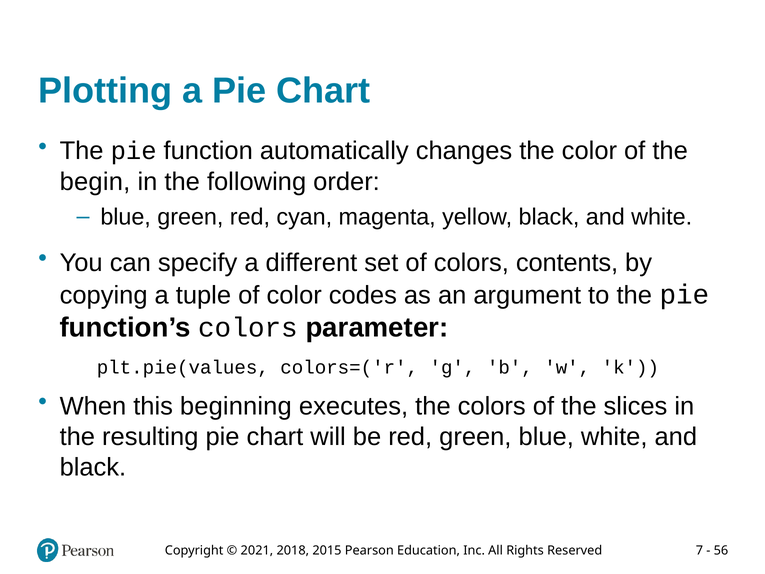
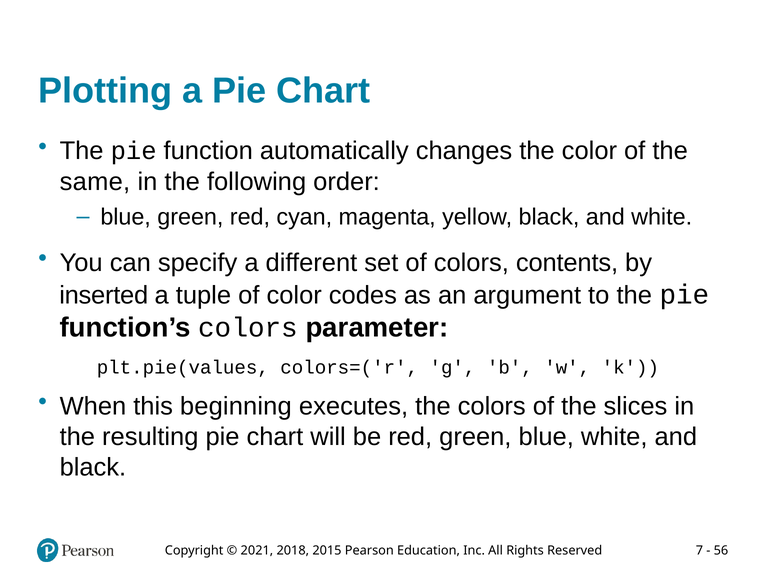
begin: begin -> same (95, 182)
copying: copying -> inserted (104, 295)
